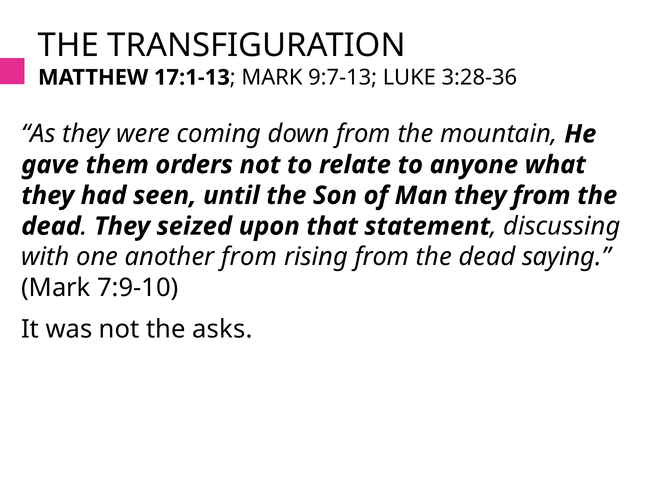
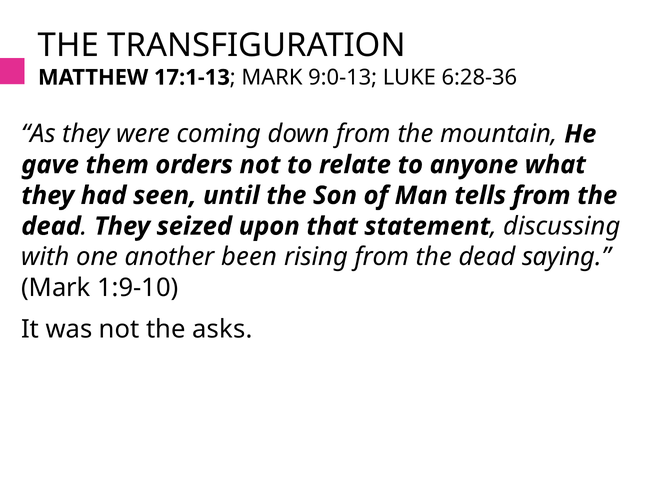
9:7-13: 9:7-13 -> 9:0-13 (343, 77)
3:28-36: 3:28-36 -> 6:28-36 (479, 77)
Man they: they -> tells (480, 195)
another from: from -> been (249, 257)
7:9-10: 7:9-10 -> 1:9-10 (138, 287)
